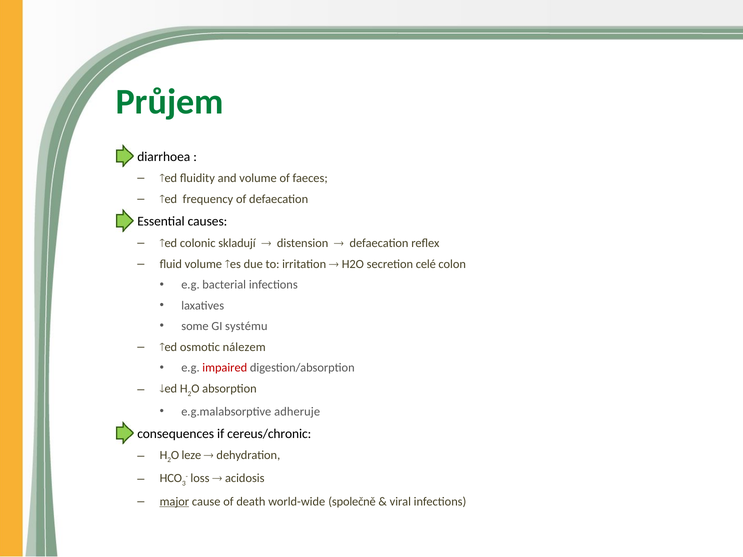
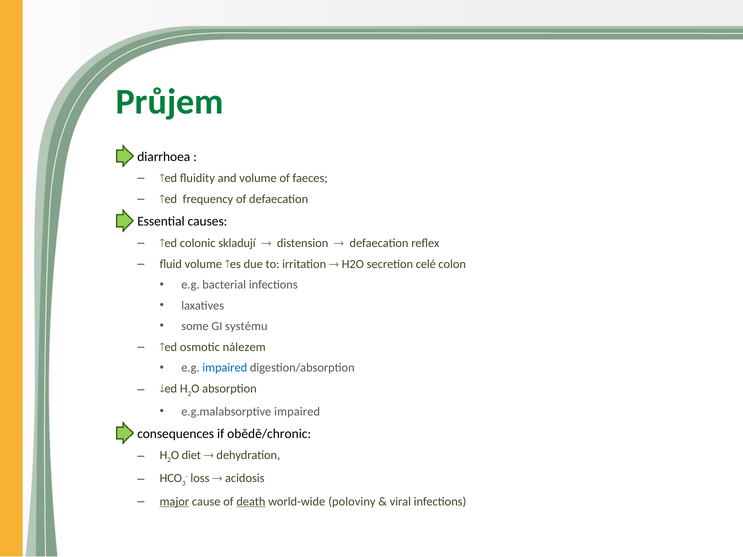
impaired colour: red -> blue (225, 368)
e.g.malabsorptive adheruje: adheruje -> impaired (297, 412)
cereus/chronic: cereus/chronic -> obědě/chronic (269, 434)
leze: leze -> diet (191, 455)
death underline: none -> present (251, 502)
společně: společně -> poloviny (352, 502)
